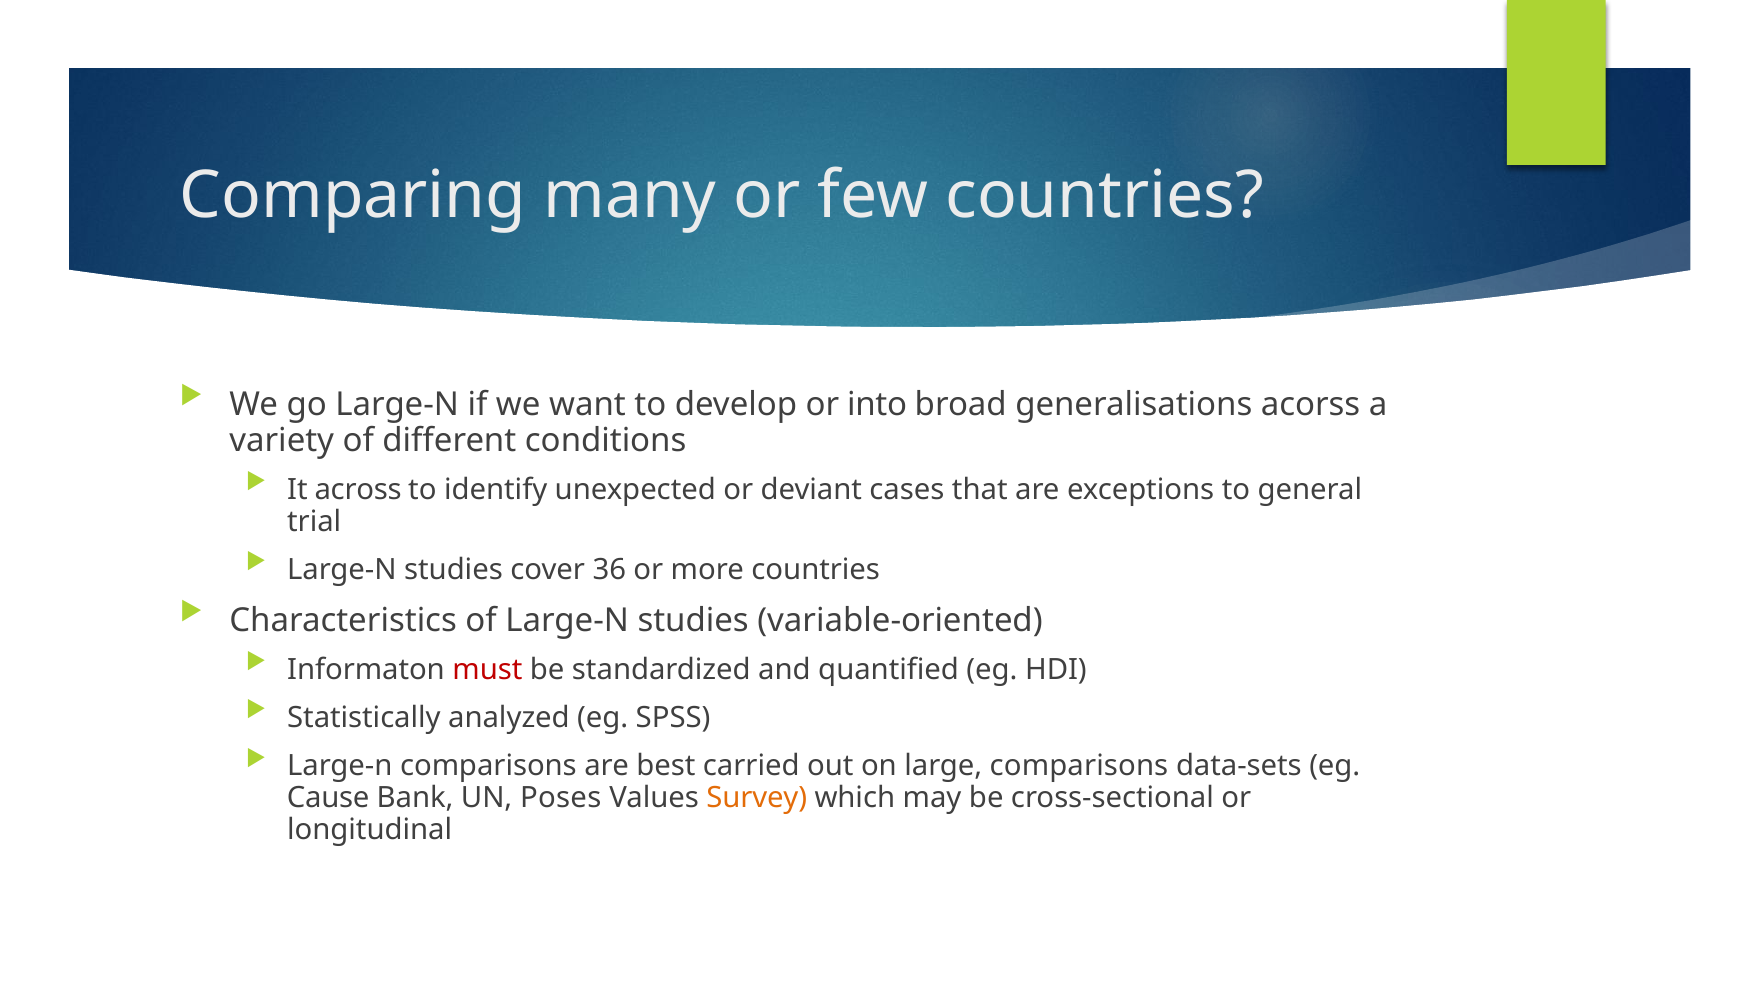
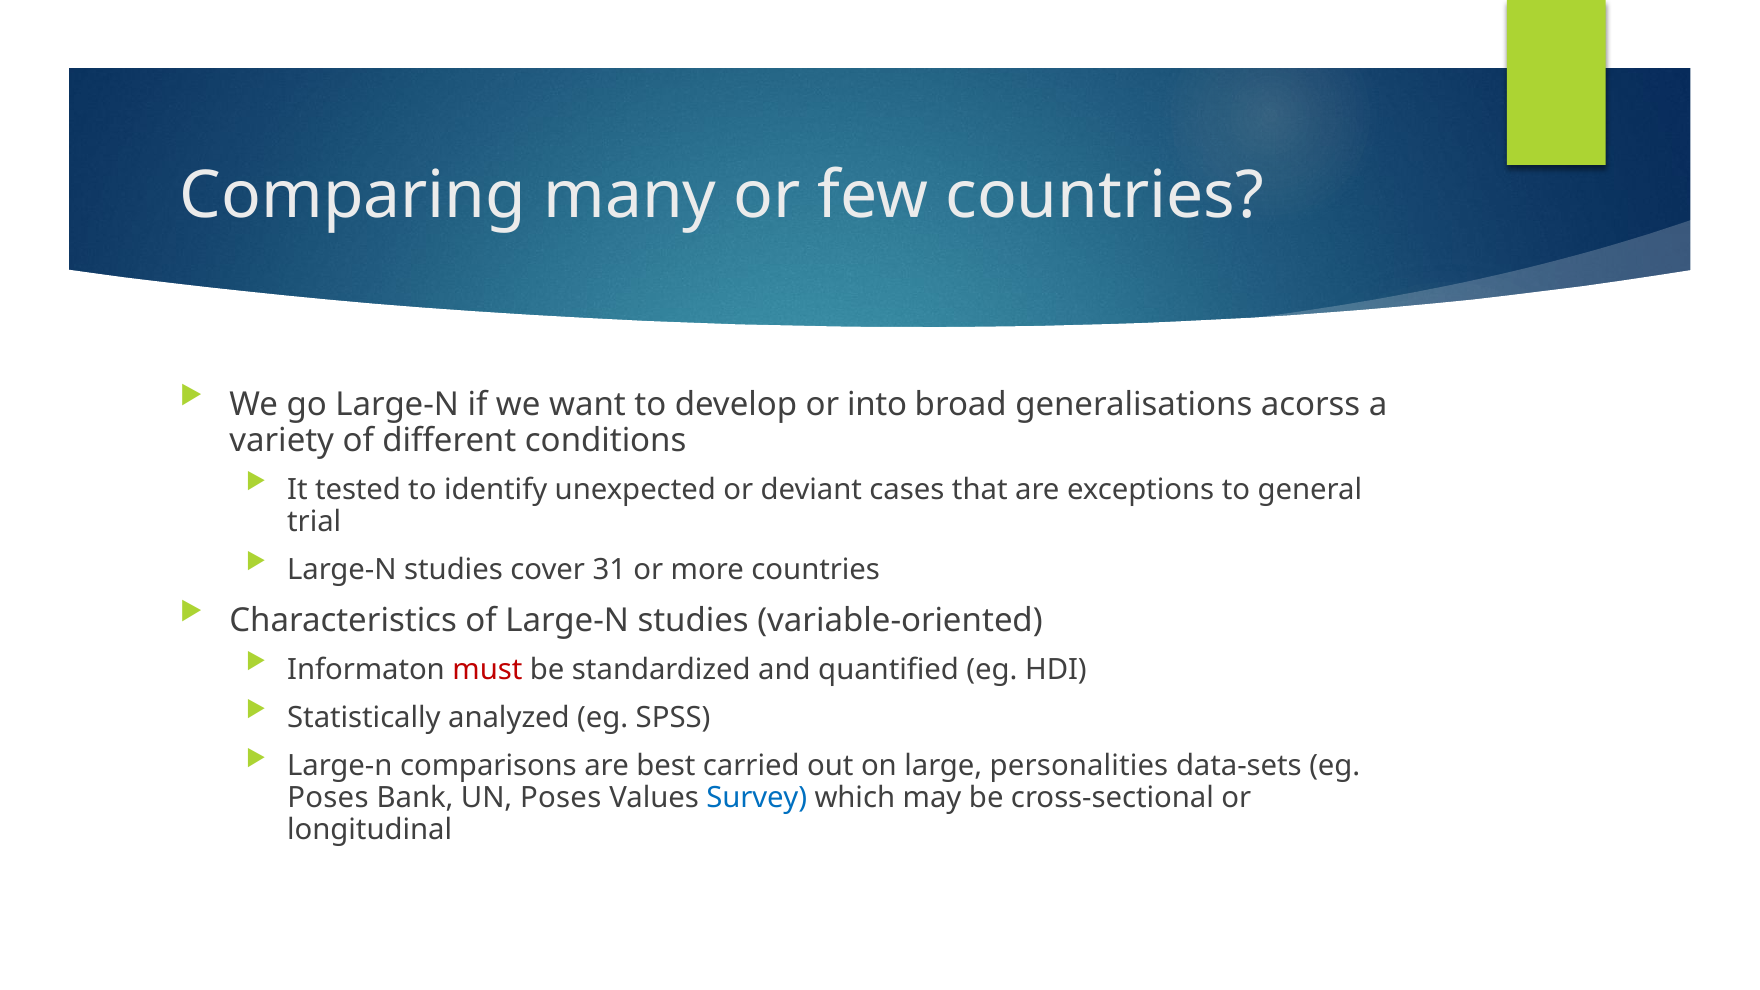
across: across -> tested (358, 490)
36: 36 -> 31 (609, 570)
large comparisons: comparisons -> personalities (1079, 766)
Cause: Cause -> Poses (328, 798)
Survey colour: orange -> blue (757, 798)
